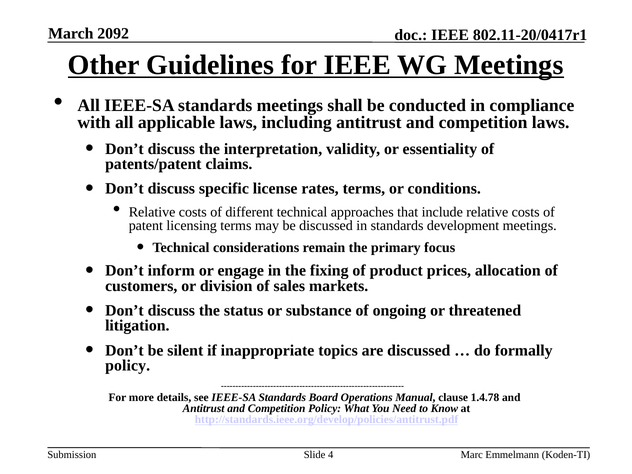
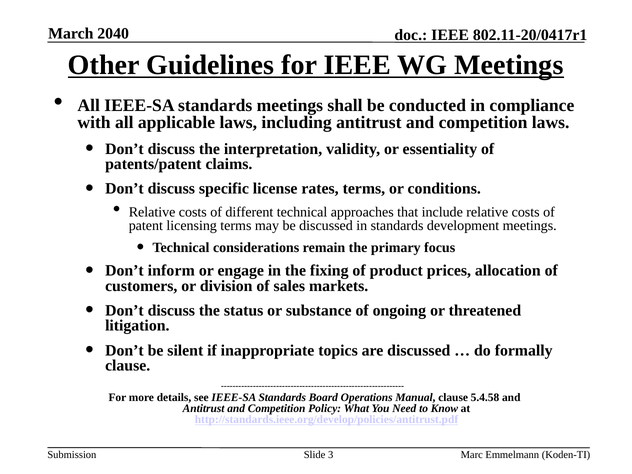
2092: 2092 -> 2040 (113, 34)
policy: policy -> clause (128, 366)
1.4.78: 1.4.78 -> 5.4.58 (485, 398)
4: 4 -> 3 (331, 455)
